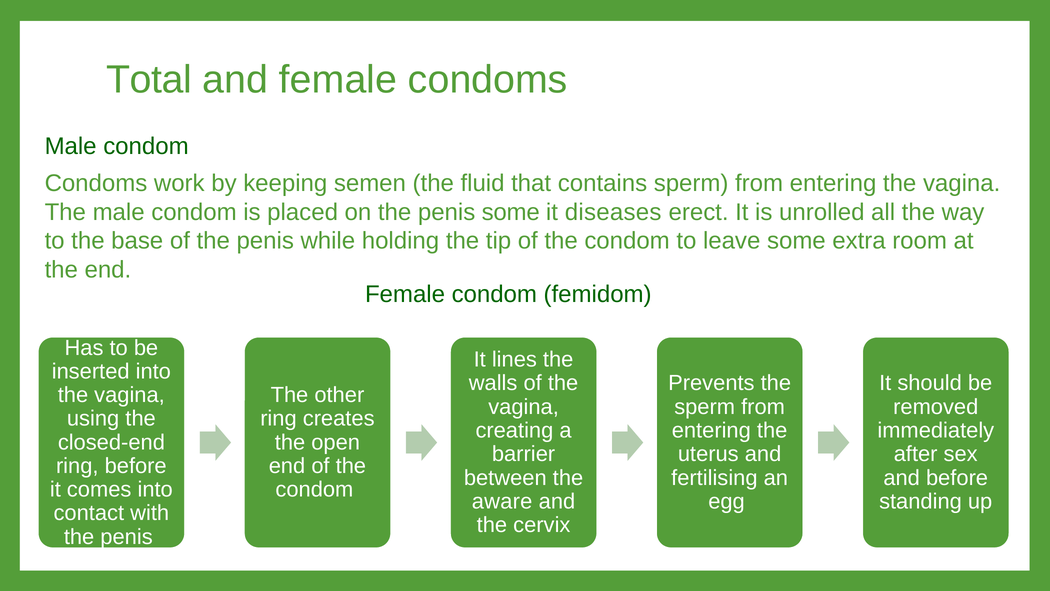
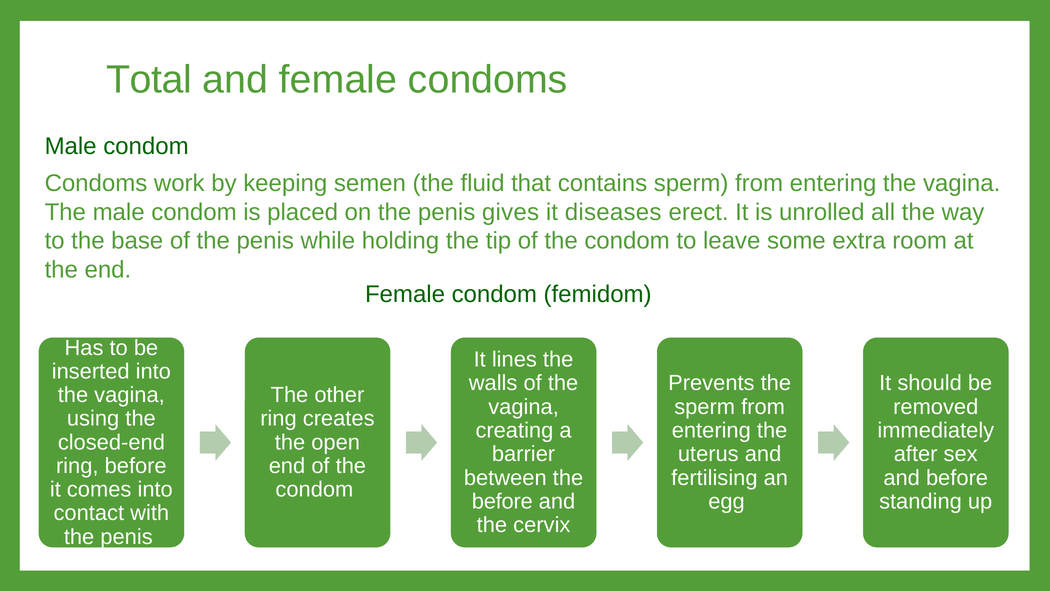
penis some: some -> gives (510, 212)
aware: aware -> before (502, 501)
